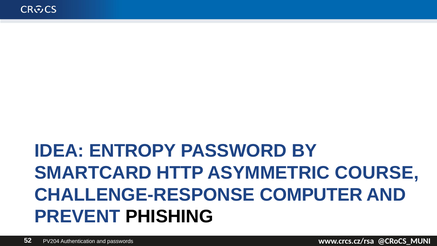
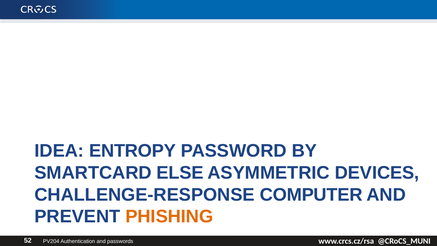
HTTP: HTTP -> ELSE (180, 173)
COURSE: COURSE -> DEVICES (377, 173)
PHISHING colour: black -> orange (169, 216)
